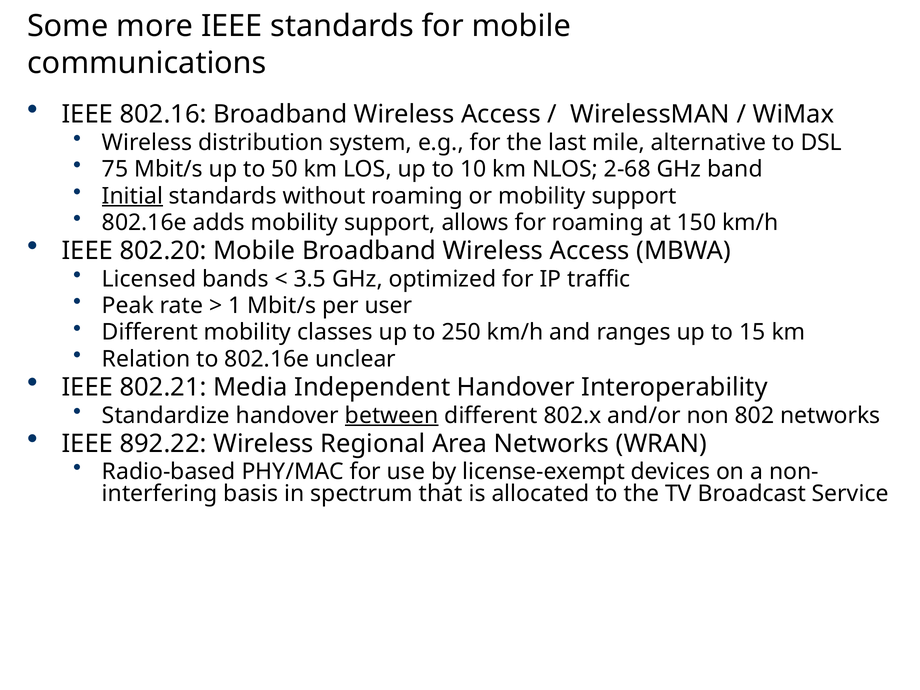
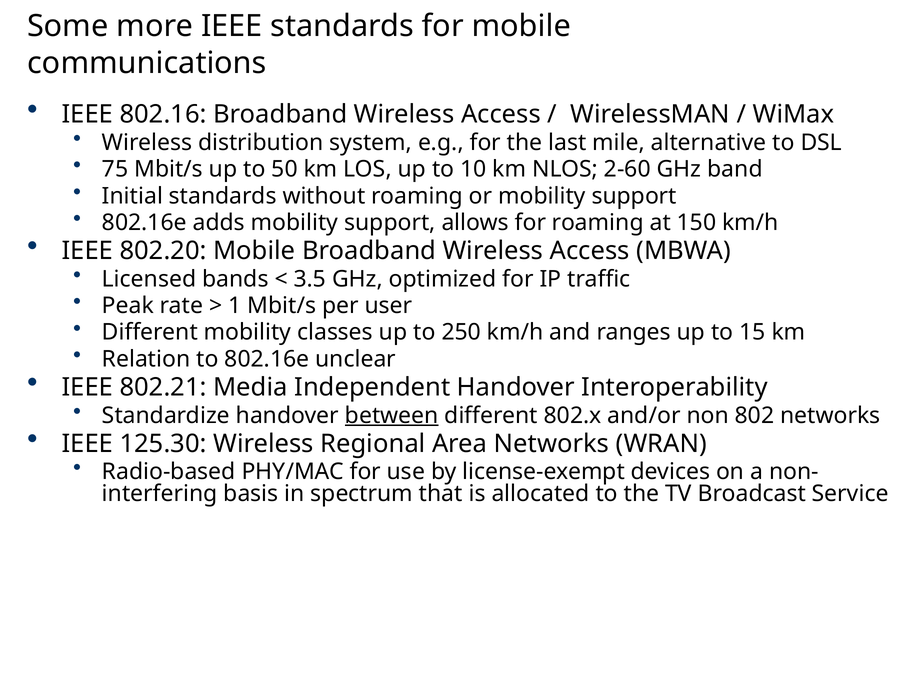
2-68: 2-68 -> 2-60 (627, 169)
Initial underline: present -> none (132, 196)
892.22: 892.22 -> 125.30 (163, 444)
